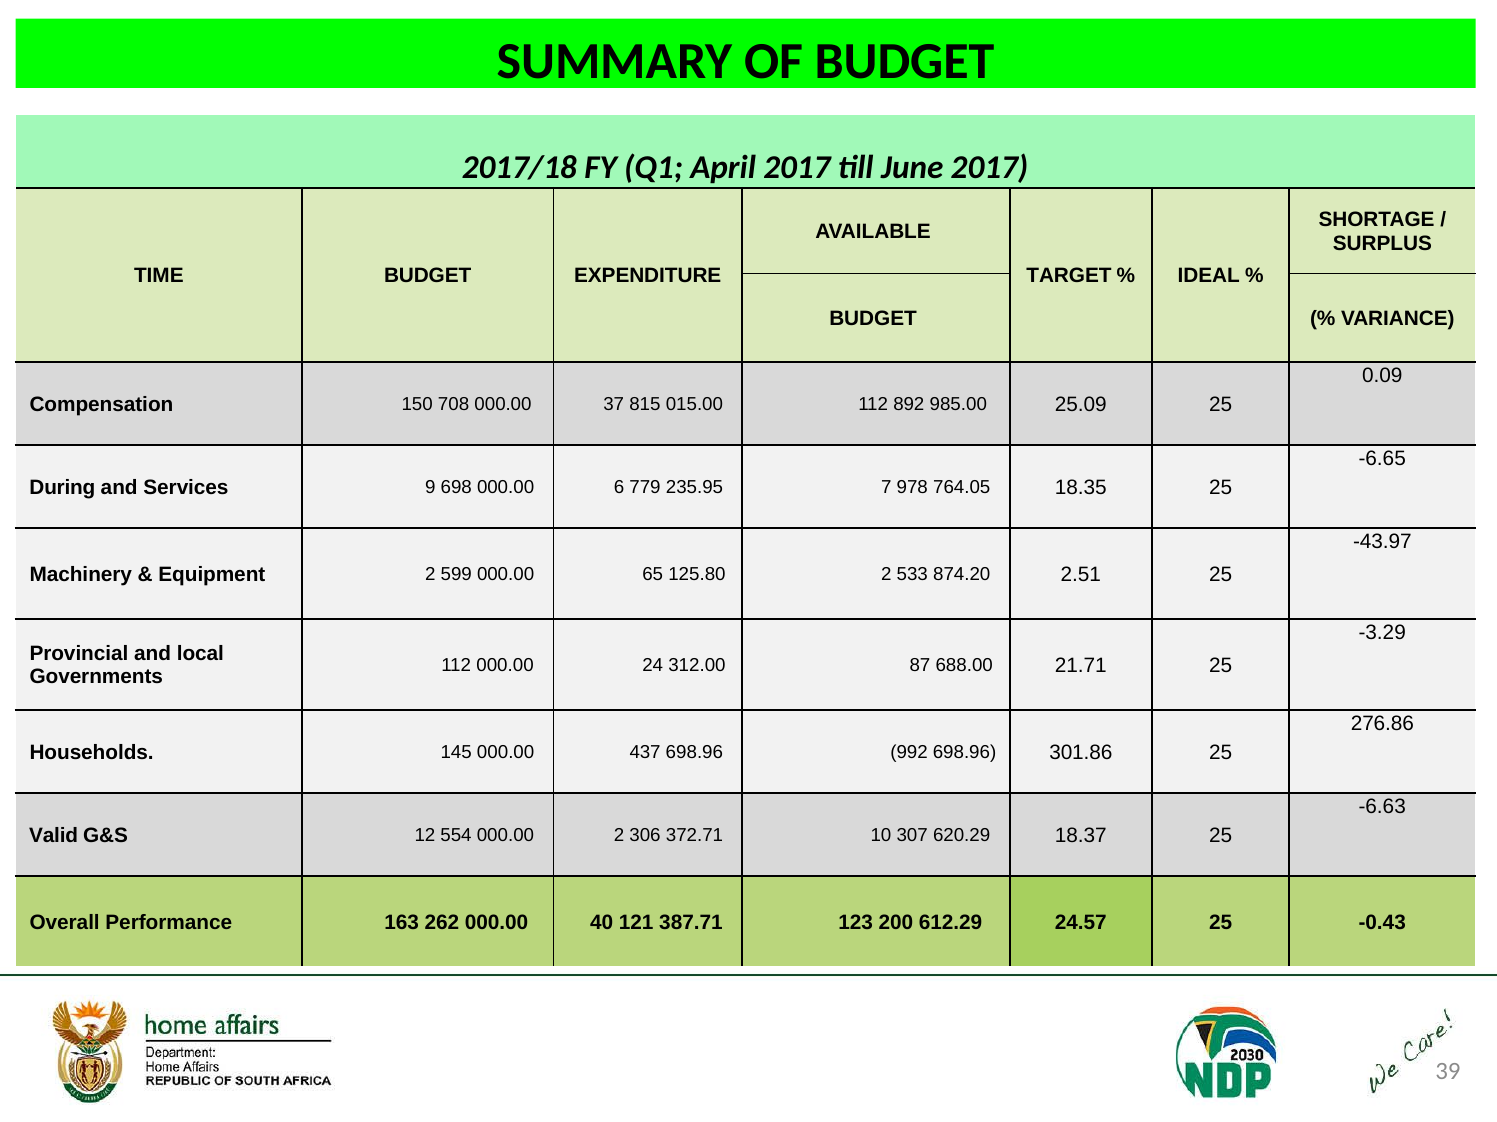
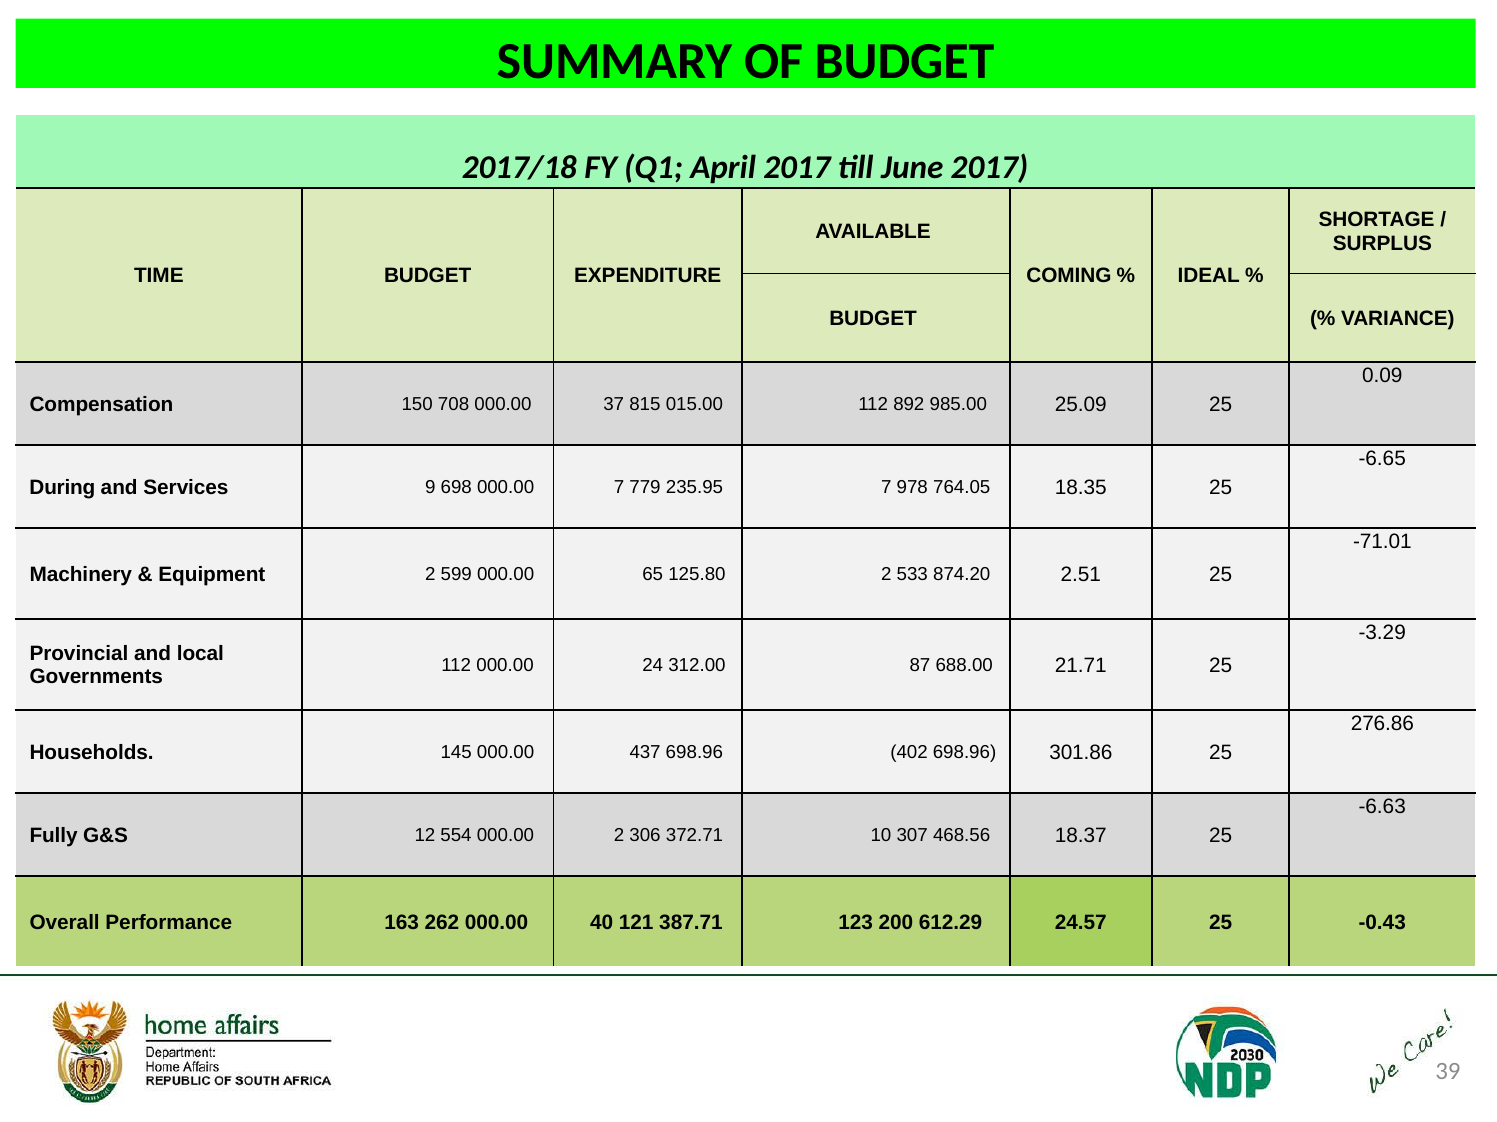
TARGET: TARGET -> COMING (1069, 276)
000.00 6: 6 -> 7 (619, 488)
-43.97: -43.97 -> -71.01 (1382, 542)
992: 992 -> 402 (909, 753)
Valid: Valid -> Fully (54, 836)
620.29: 620.29 -> 468.56 (962, 836)
